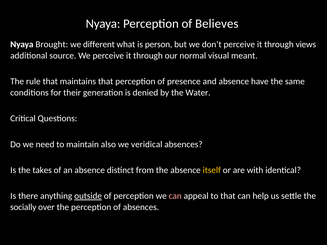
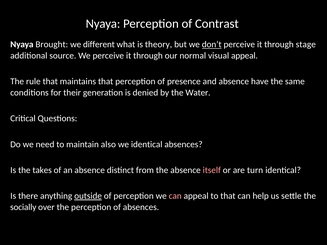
Believes: Believes -> Contrast (217, 24)
person: person -> theory (159, 45)
don’t underline: none -> present (212, 45)
views: views -> stage (306, 45)
visual meant: meant -> appeal (244, 56)
we veridical: veridical -> identical (147, 144)
itself colour: yellow -> pink (212, 170)
with: with -> turn (255, 170)
